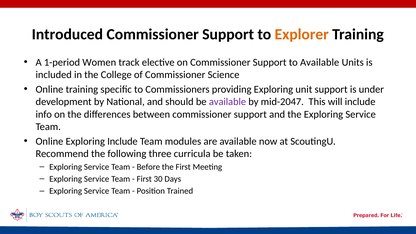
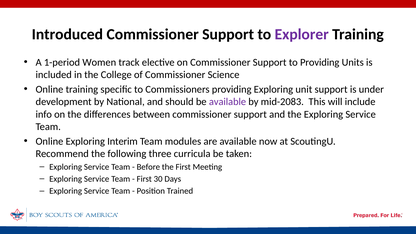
Explorer colour: orange -> purple (302, 34)
to Available: Available -> Providing (320, 62)
mid-2047: mid-2047 -> mid-2083 (282, 102)
Exploring Include: Include -> Interim (122, 141)
